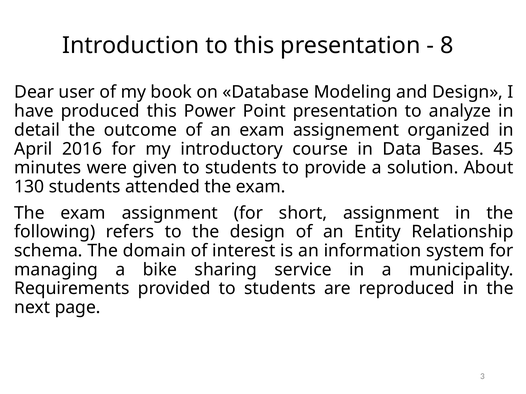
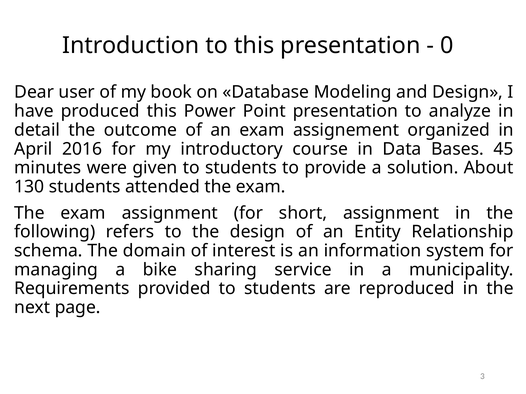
8: 8 -> 0 (447, 46)
